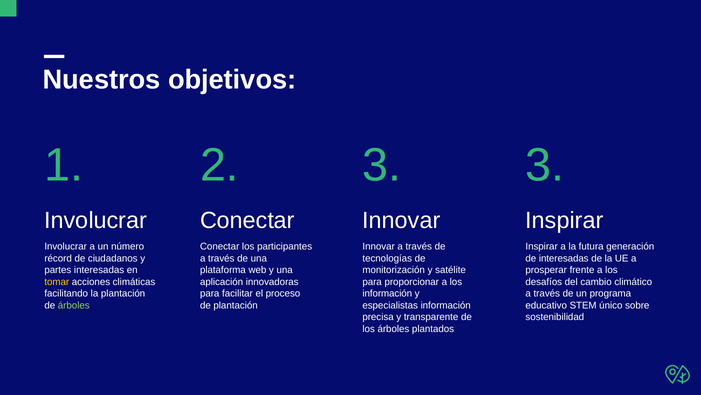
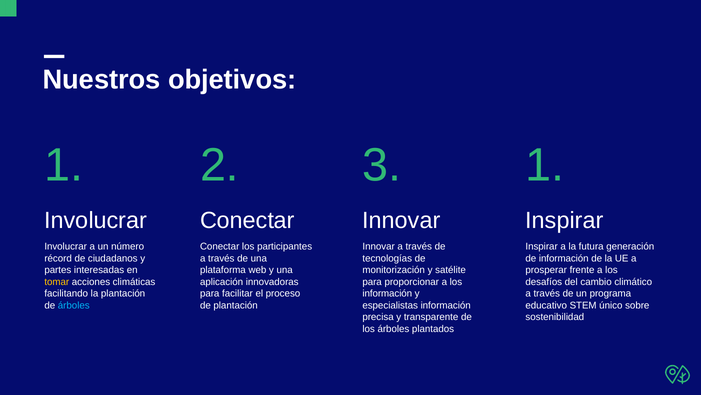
3 3: 3 -> 1 (545, 165)
de interesadas: interesadas -> información (564, 258)
árboles colour: light green -> light blue (74, 305)
